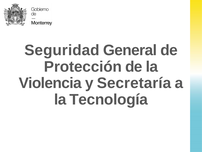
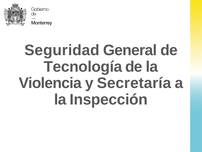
Protección: Protección -> Tecnología (83, 66)
Tecnología: Tecnología -> Inspección (109, 99)
